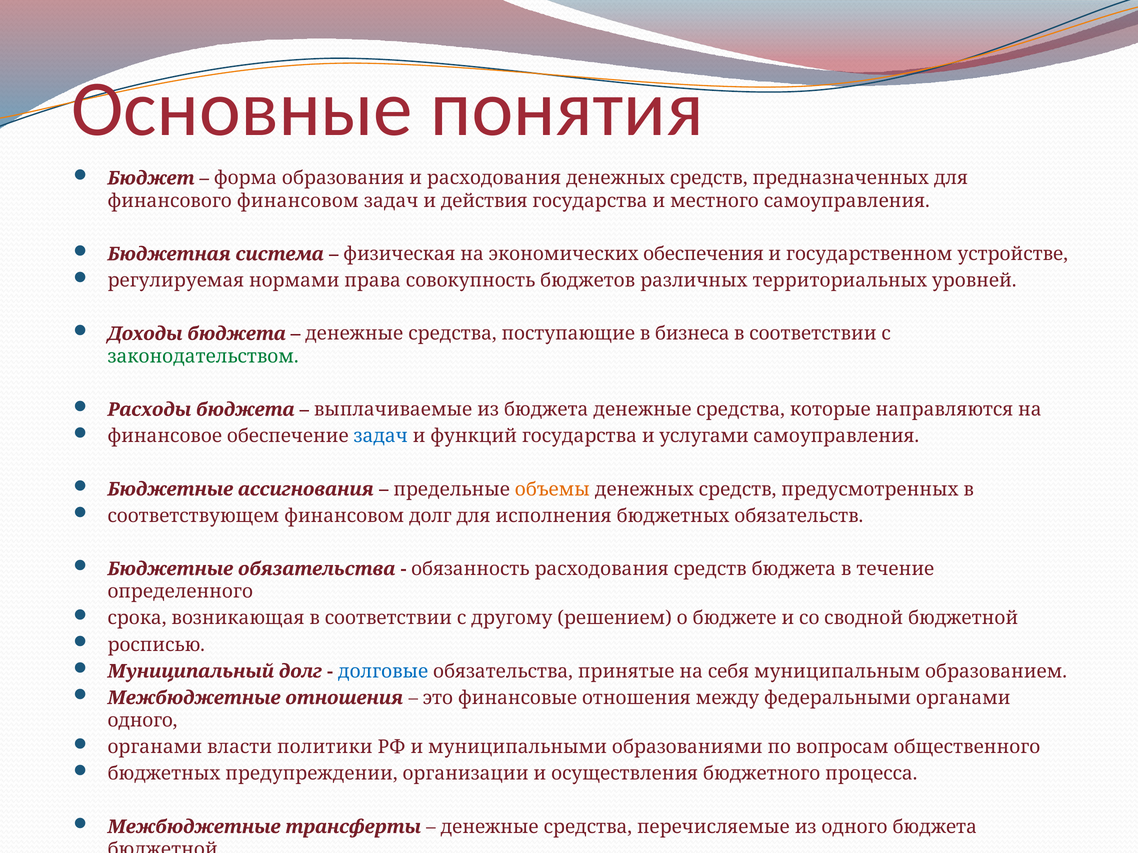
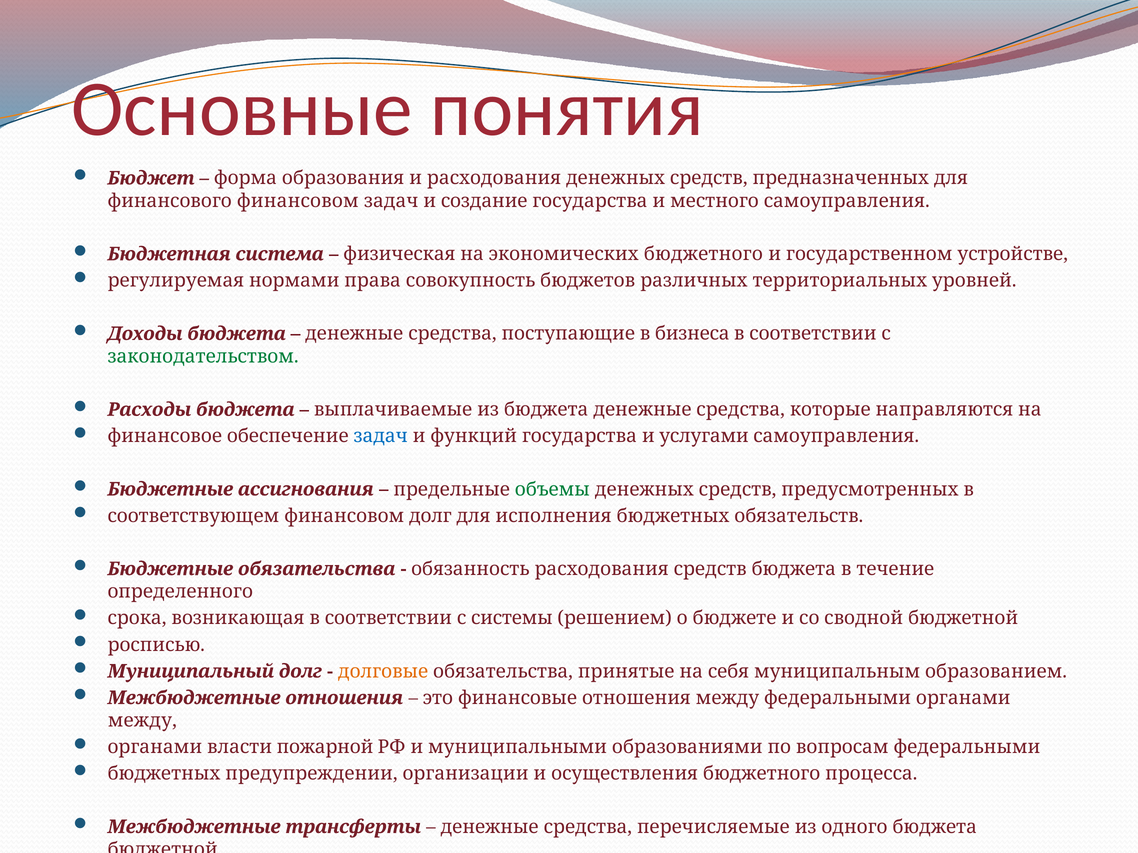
действия: действия -> создание (484, 201)
экономических обеспечения: обеспечения -> бюджетного (703, 254)
объемы colour: orange -> green (552, 490)
с другому: другому -> системы (512, 619)
долговые colour: blue -> orange (383, 672)
одного: одного -> между (142, 721)
политики: политики -> пожарной (325, 748)
вопросам общественного: общественного -> федеральными (967, 748)
